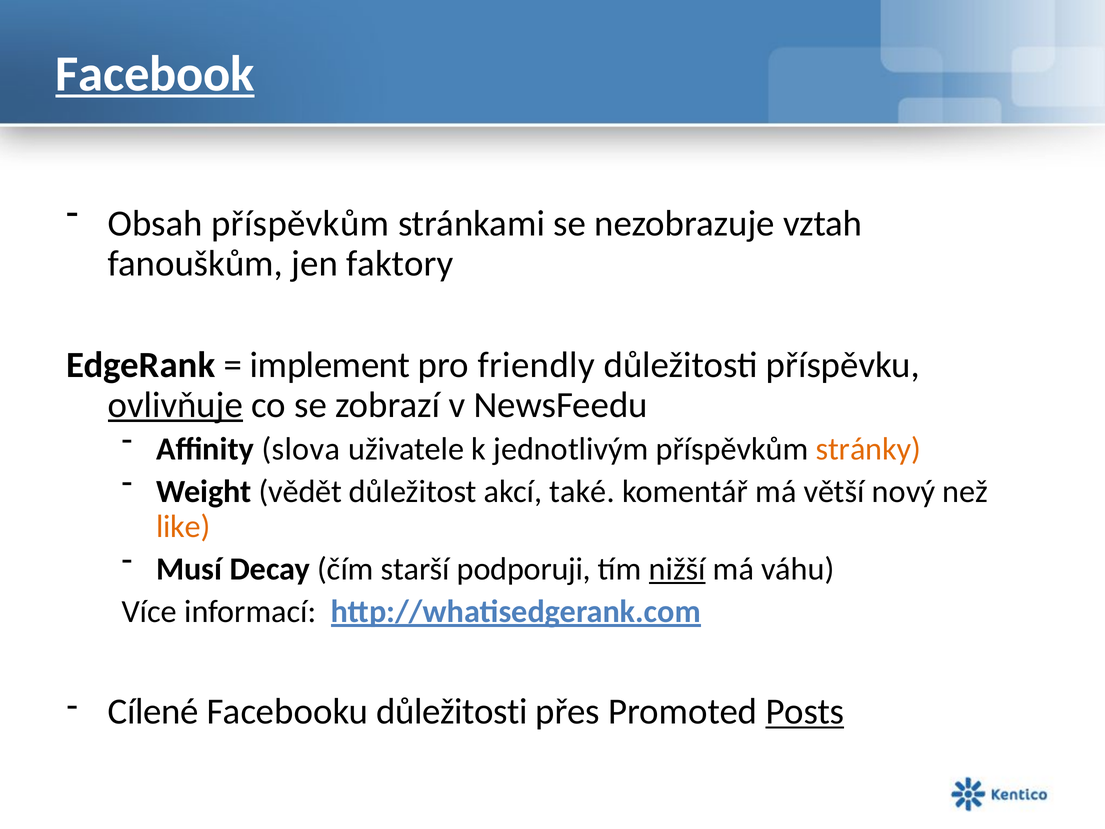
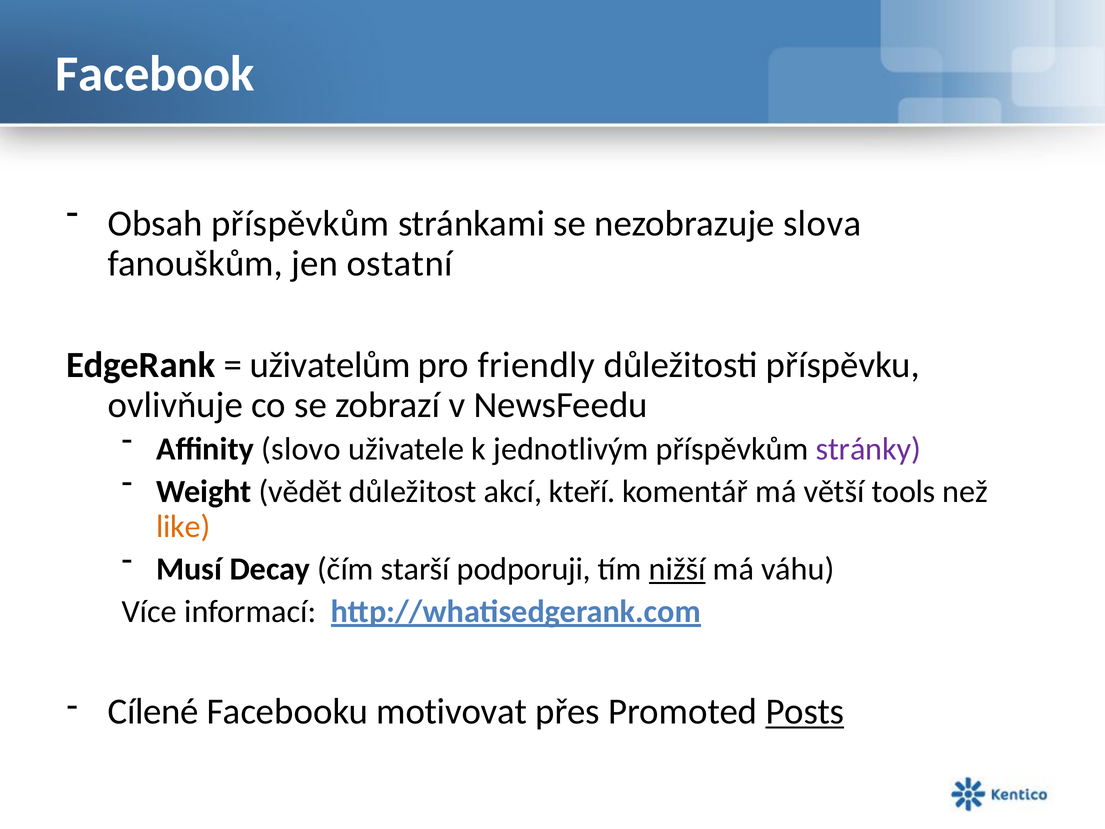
Facebook underline: present -> none (155, 74)
vztah: vztah -> slova (822, 224)
faktory: faktory -> ostatní (400, 263)
implement: implement -> uživatelům (330, 365)
ovlivňuje underline: present -> none (175, 405)
slova: slova -> slovo (301, 449)
stránky colour: orange -> purple (868, 449)
také: také -> kteří (582, 492)
nový: nový -> tools (904, 492)
Facebooku důležitosti: důležitosti -> motivovat (452, 711)
